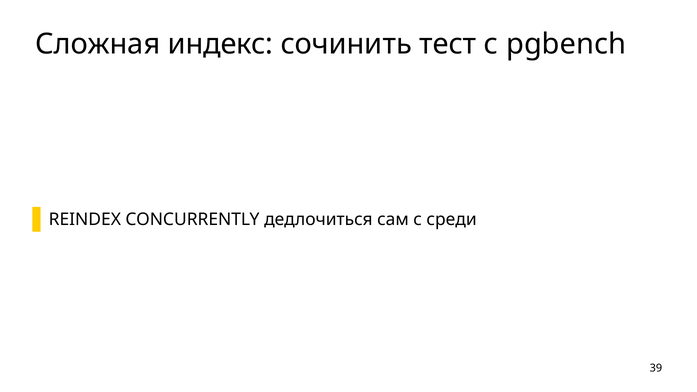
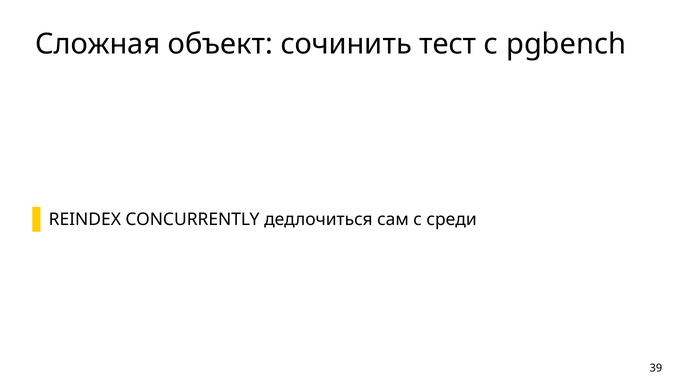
индекс: индекс -> объект (220, 44)
